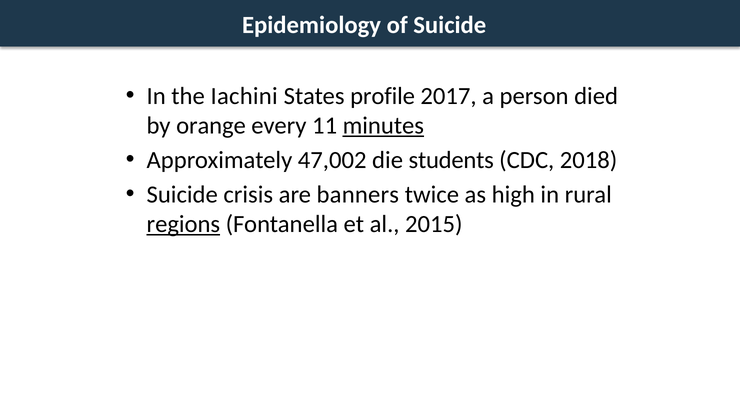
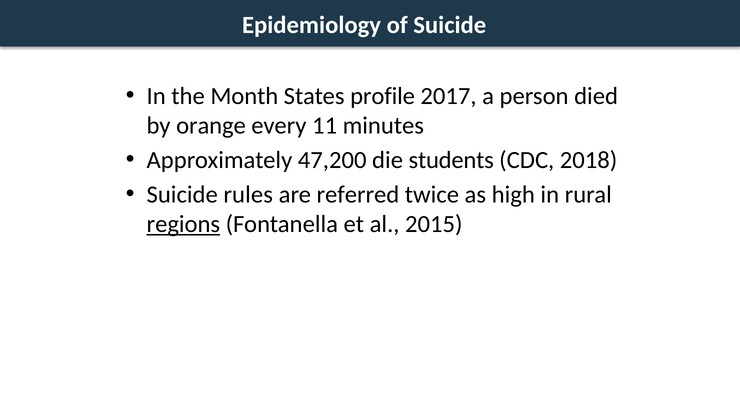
Iachini: Iachini -> Month (244, 96)
minutes underline: present -> none (383, 126)
47,002: 47,002 -> 47,200 (332, 160)
crisis: crisis -> rules (248, 195)
banners: banners -> referred (358, 195)
